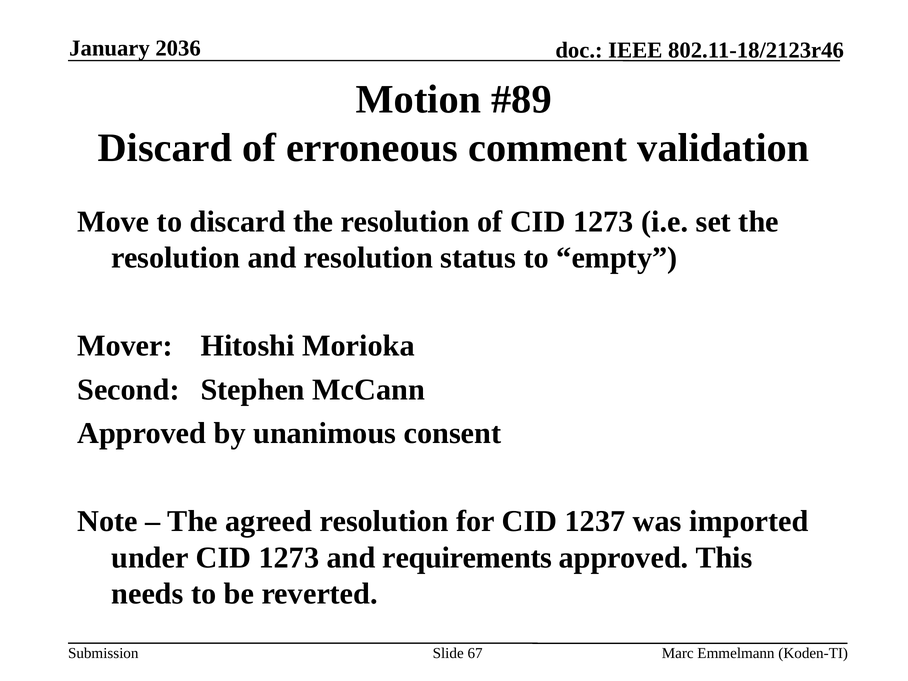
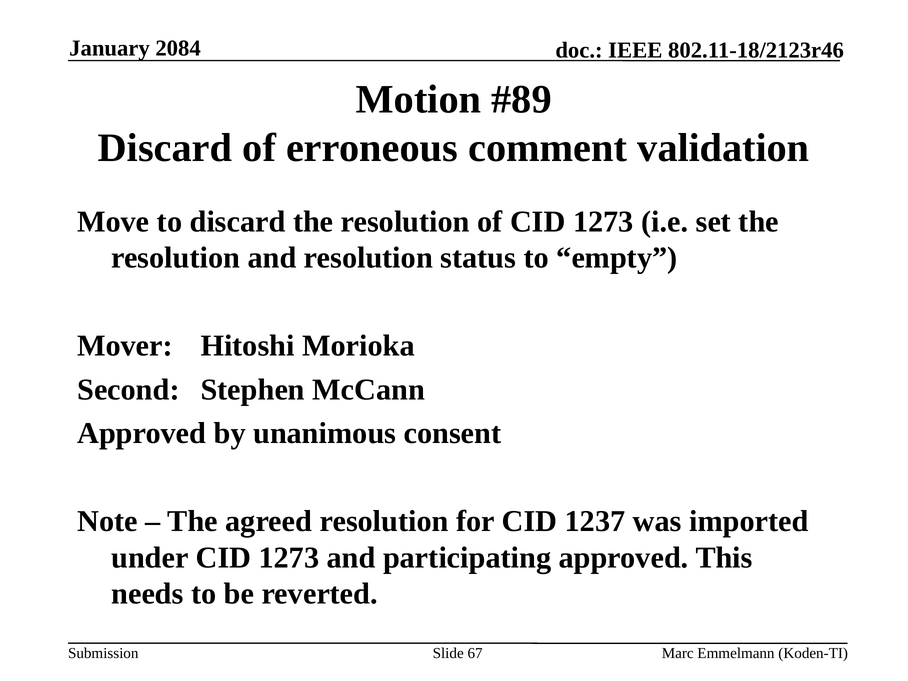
2036: 2036 -> 2084 (178, 48)
requirements: requirements -> participating (467, 558)
